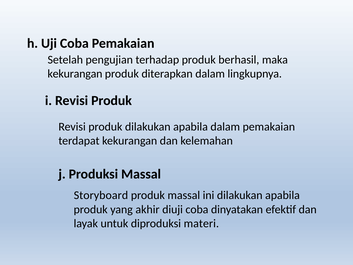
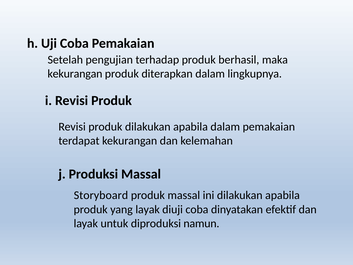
yang akhir: akhir -> layak (148, 209)
materi: materi -> namun (201, 223)
